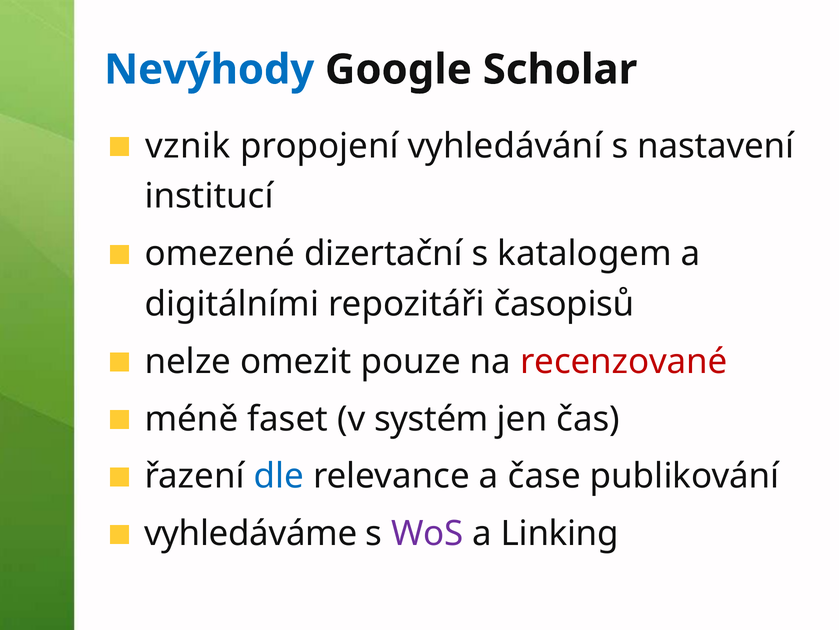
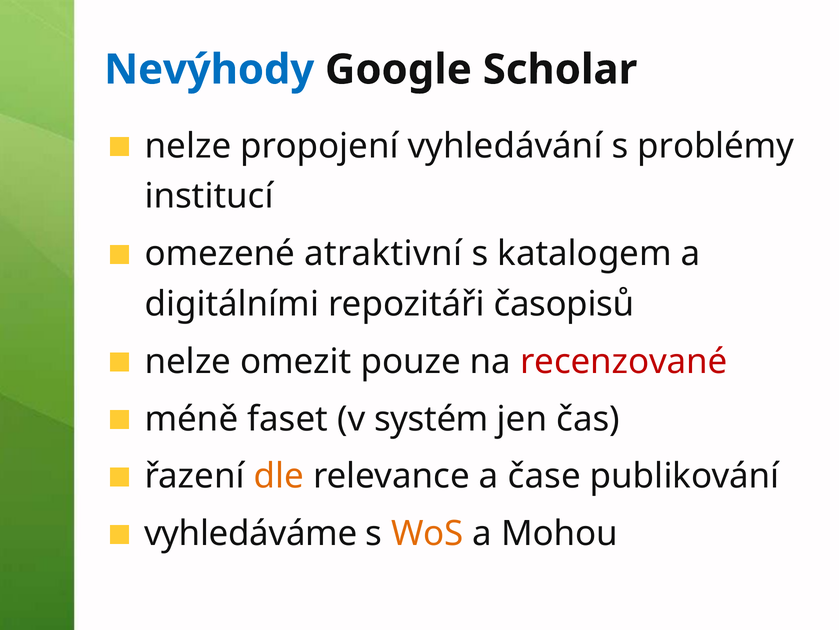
vznik: vznik -> nelze (188, 146)
nastavení: nastavení -> problémy (716, 146)
dizertační: dizertační -> atraktivní (383, 254)
dle colour: blue -> orange (279, 476)
WoS colour: purple -> orange (427, 533)
Linking: Linking -> Mohou (560, 533)
